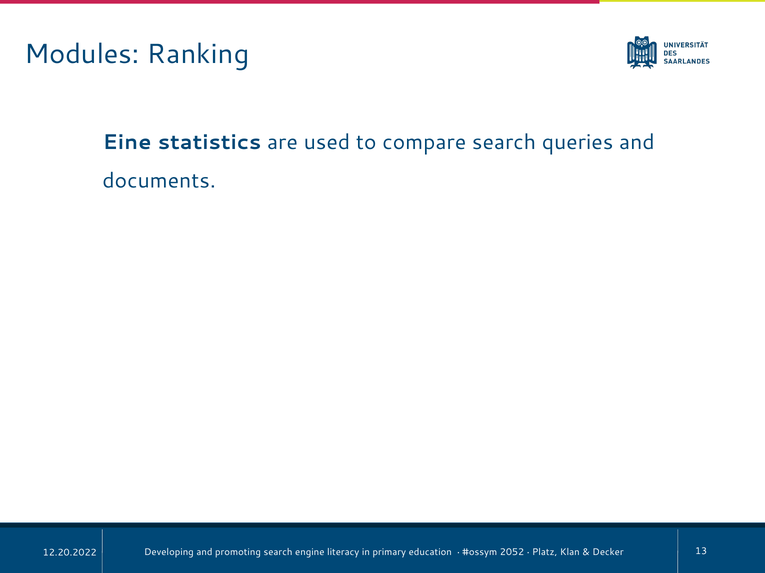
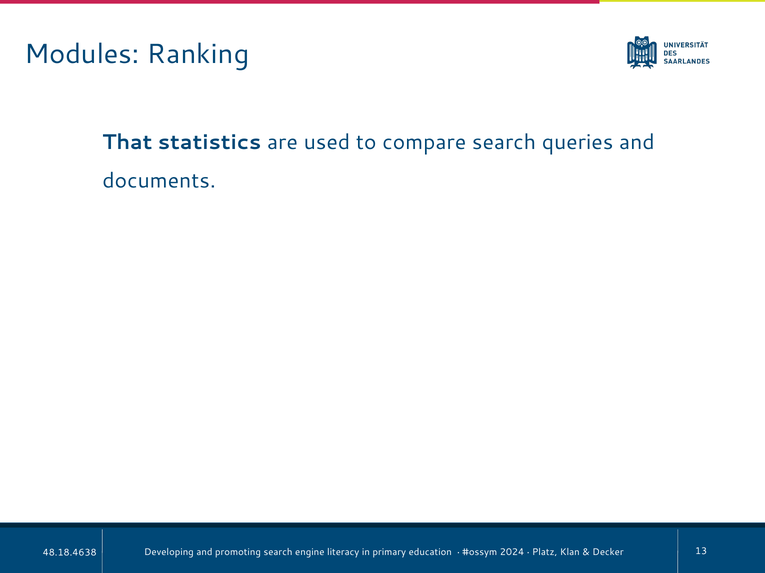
Eine: Eine -> That (127, 143)
2052: 2052 -> 2024 (512, 553)
12.20.2022: 12.20.2022 -> 48.18.4638 (70, 553)
